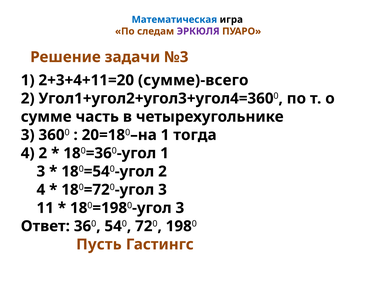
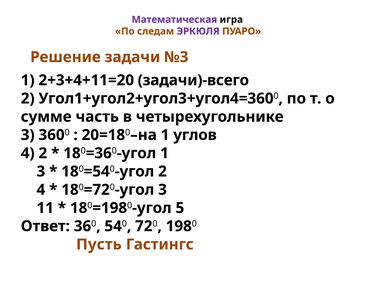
Математическая colour: blue -> purple (174, 20)
сумме)-всего: сумме)-всего -> задачи)-всего (193, 80)
тогда: тогда -> углов (195, 135)
3: 3 -> 5 (180, 208)
